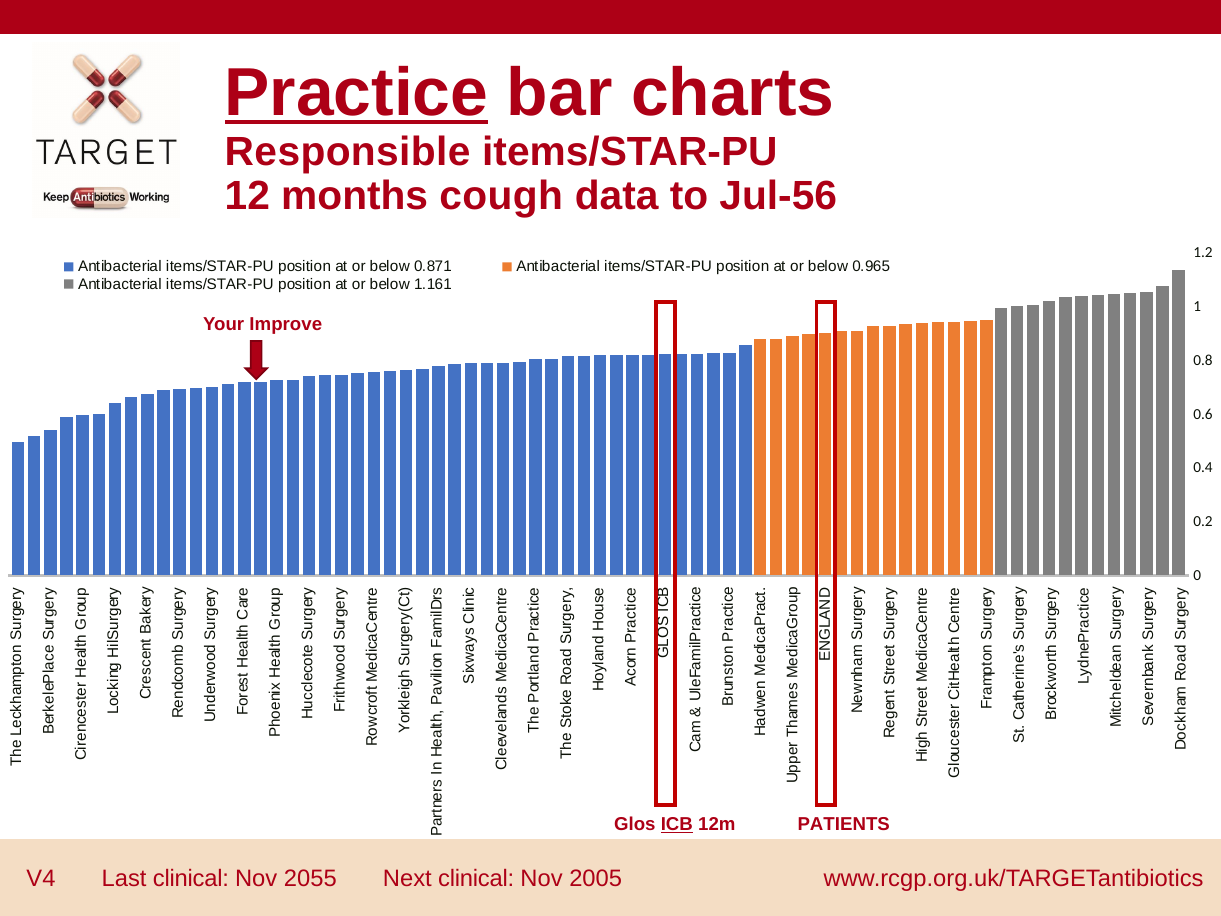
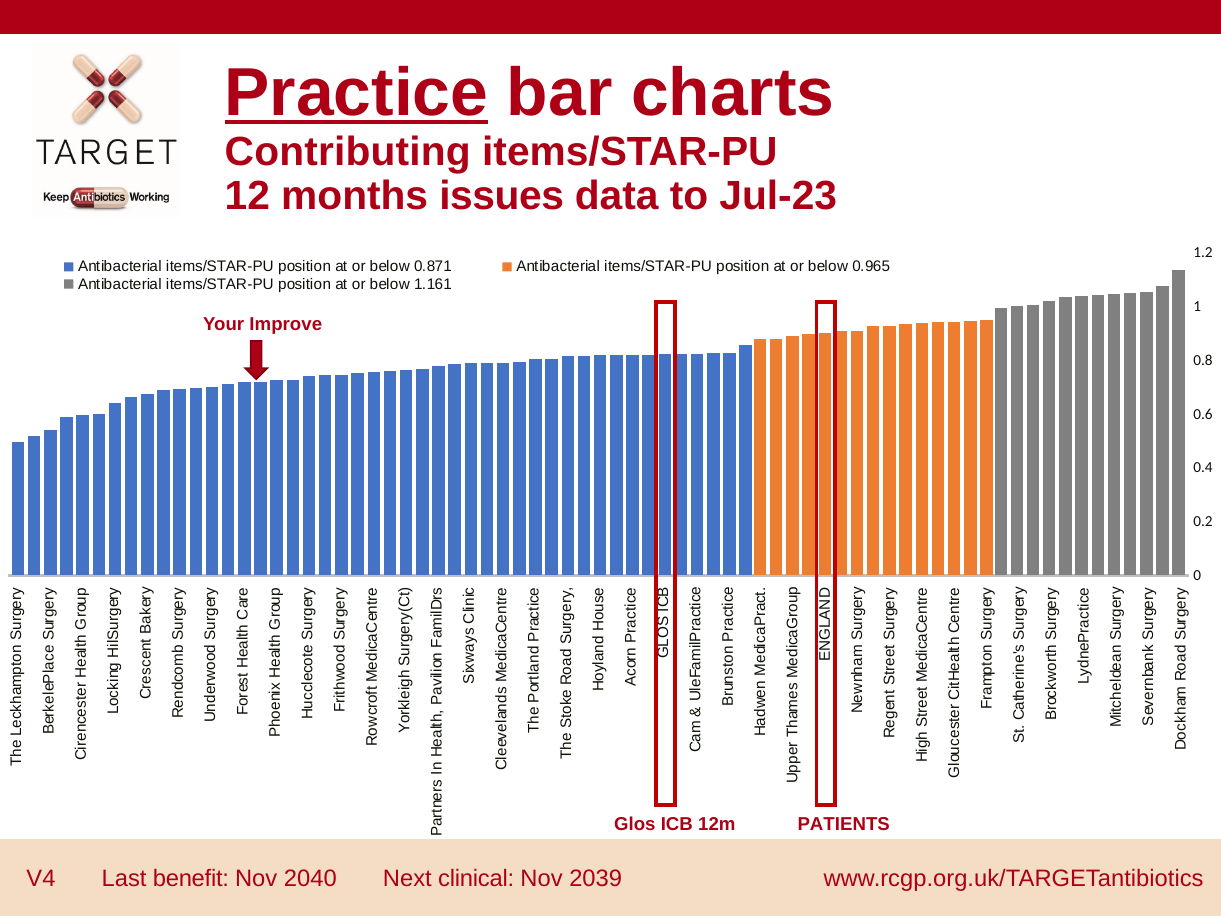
Responsible: Responsible -> Contributing (348, 152)
cough: cough -> issues (502, 196)
Jul-56: Jul-56 -> Jul-23 (778, 196)
ICB underline: present -> none (677, 824)
Last clinical: clinical -> benefit (191, 878)
2055: 2055 -> 2040 (310, 878)
2005: 2005 -> 2039 (596, 878)
